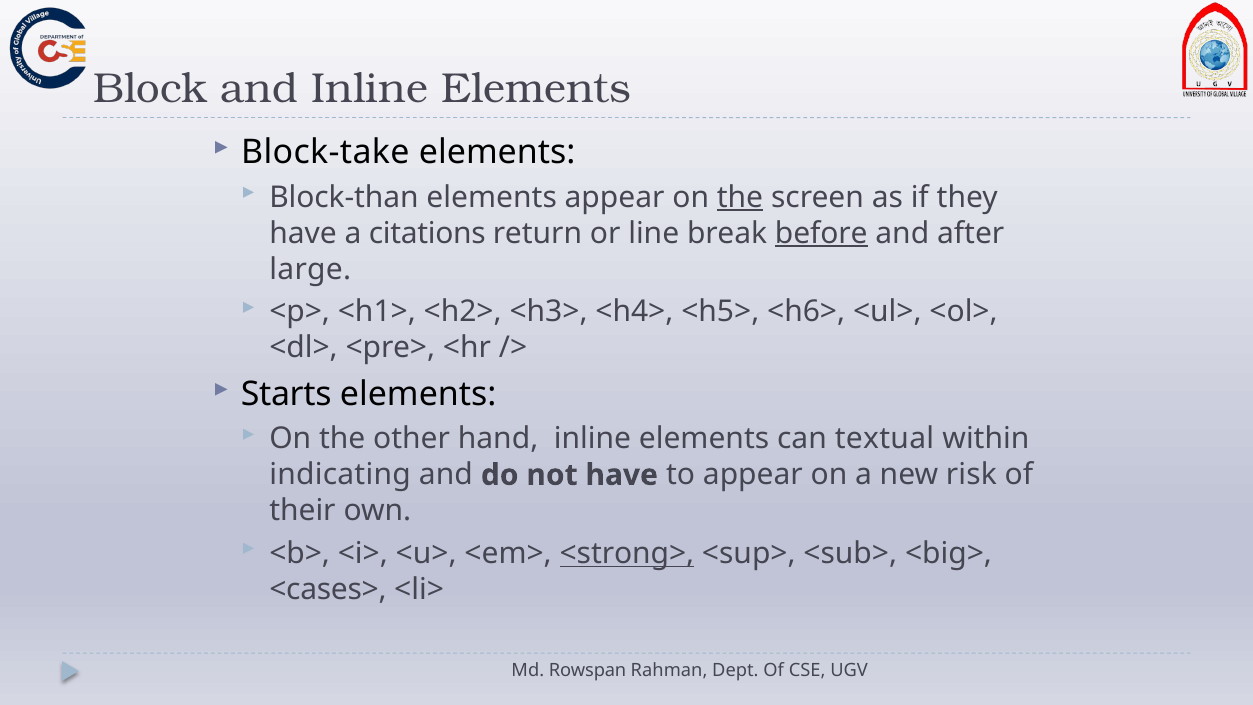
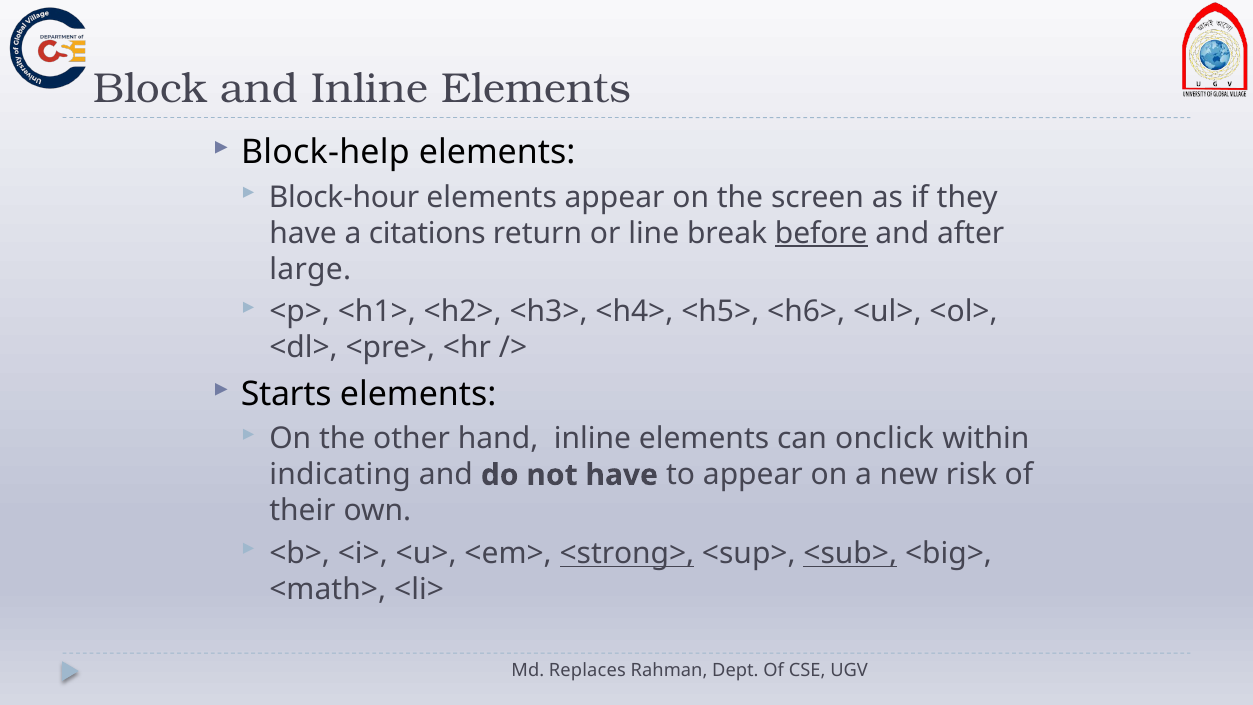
Block-take: Block-take -> Block-help (325, 153)
Block-than: Block-than -> Block-hour (344, 197)
the underline: present -> none (740, 197)
textual: textual -> onclick (884, 439)
<sub> underline: none -> present (850, 553)
<cases>: <cases> -> <math> (328, 589)
Rowspan: Rowspan -> Replaces (587, 670)
